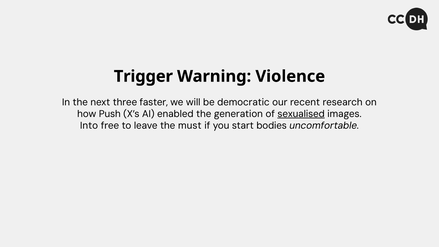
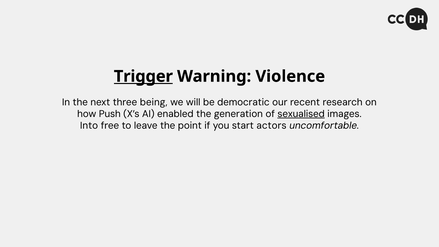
Trigger underline: none -> present (143, 76)
faster: faster -> being (154, 102)
must: must -> point (190, 126)
bodies: bodies -> actors (271, 126)
